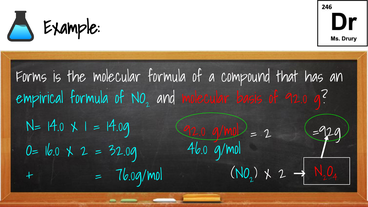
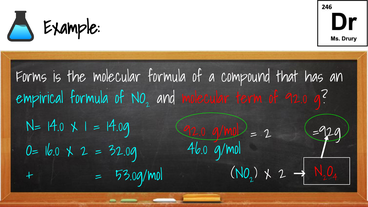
basis: basis -> term (249, 98)
76.0g/mol: 76.0g/mol -> 53.0g/mol (139, 175)
